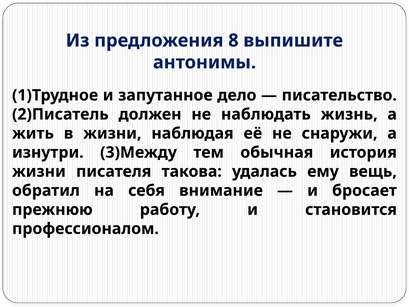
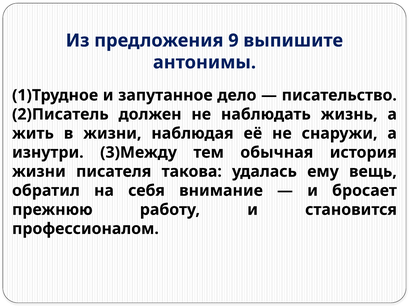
8: 8 -> 9 (233, 41)
